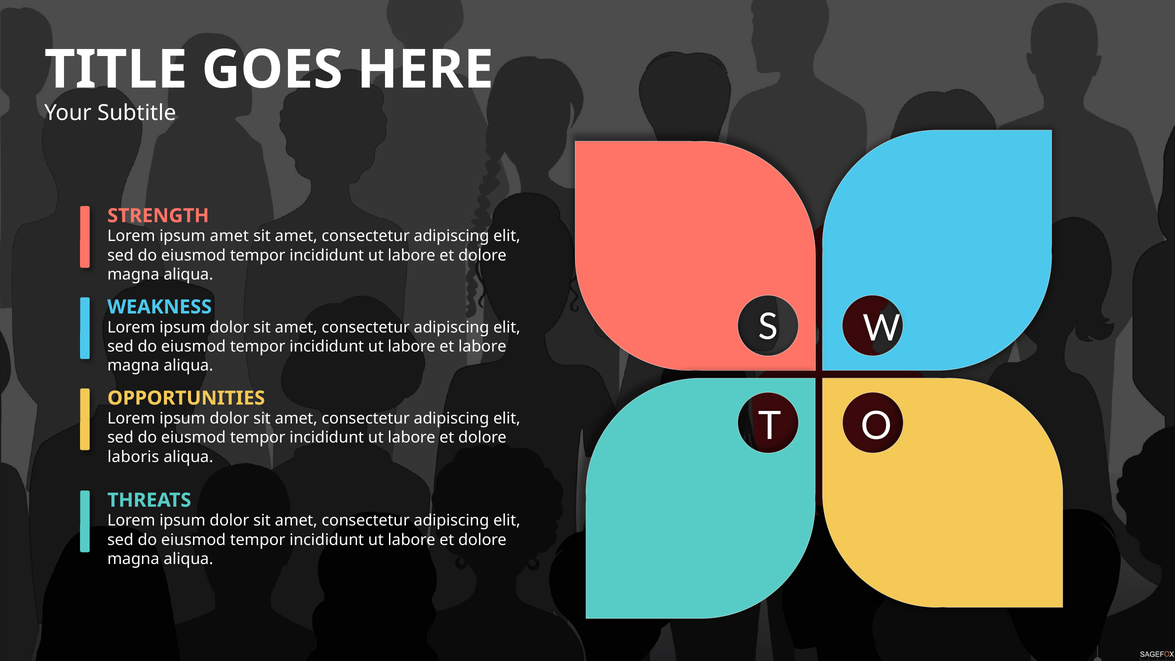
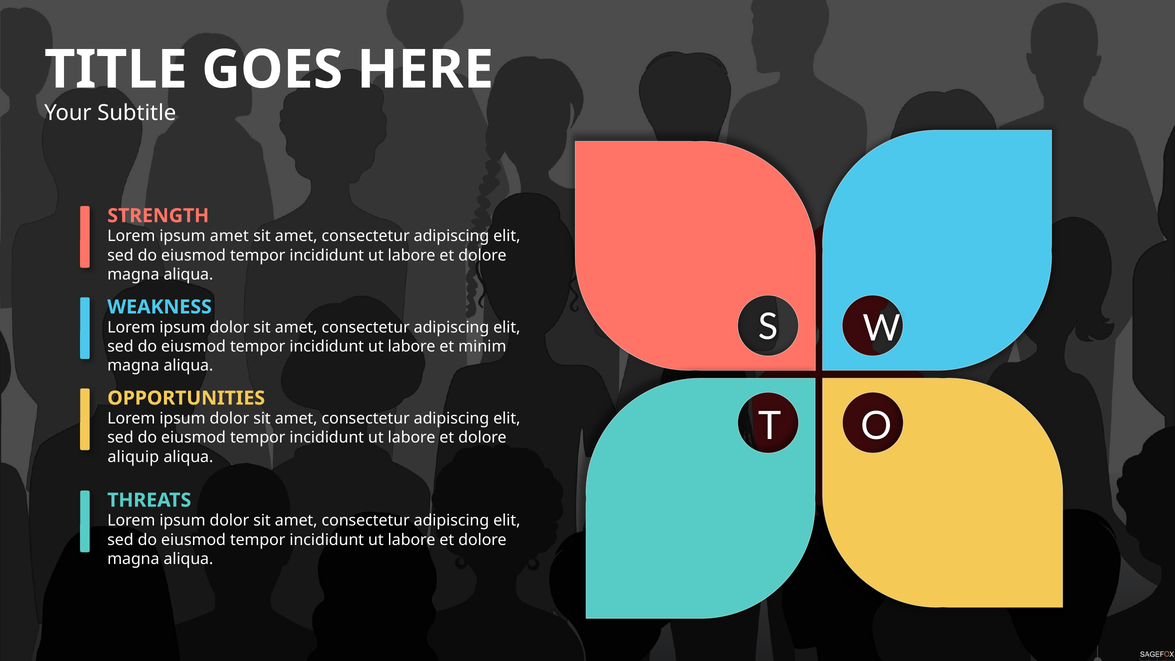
et labore: labore -> minim (482, 347)
laboris: laboris -> aliquip (133, 457)
